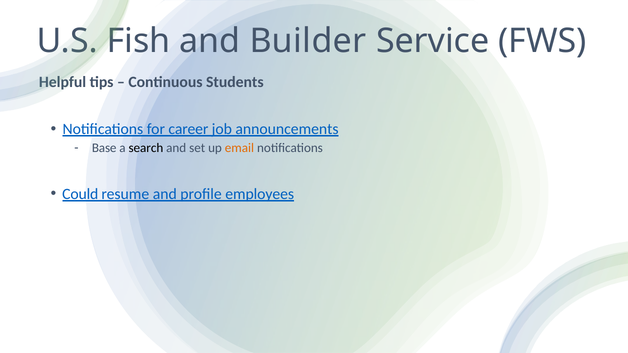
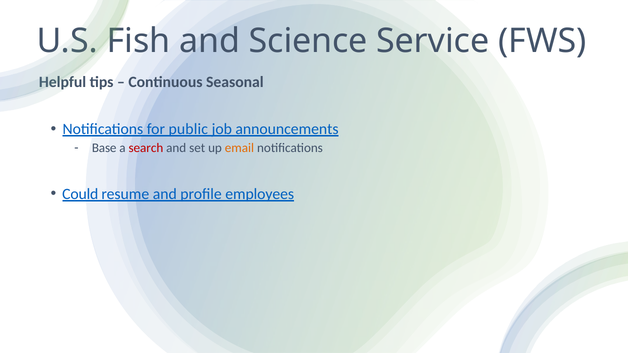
Builder: Builder -> Science (308, 41)
Students: Students -> Seasonal (235, 82)
career: career -> public (188, 129)
search colour: black -> red (146, 148)
